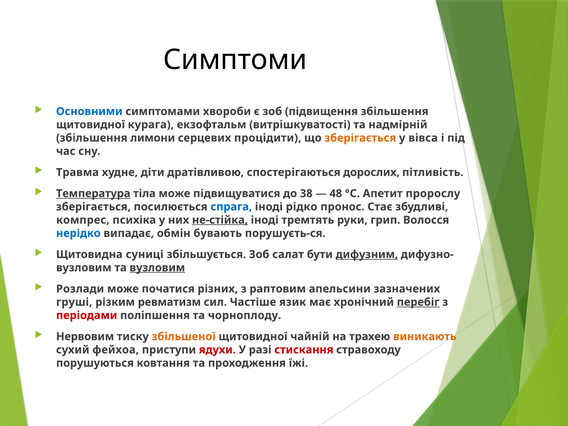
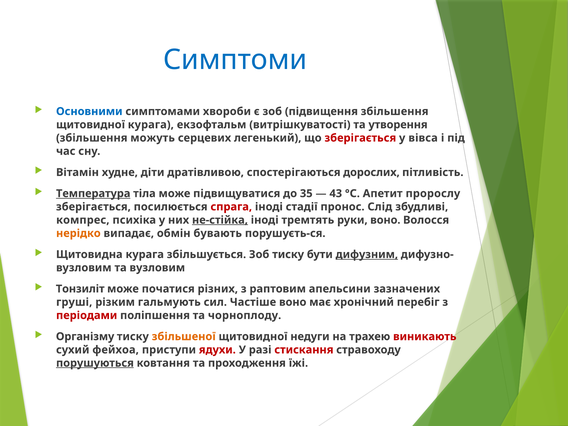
Симптоми colour: black -> blue (235, 60)
надмірній: надмірній -> утворення (398, 125)
лимони: лимони -> можуть (153, 138)
процідити: процідити -> легенький (268, 138)
зберігається colour: orange -> red (360, 138)
Травма: Травма -> Вітамін (77, 172)
38: 38 -> 35 (306, 193)
48: 48 -> 43 (336, 193)
спрага colour: blue -> red (231, 207)
рідко: рідко -> стадії (302, 207)
Стає: Стає -> Слід (380, 207)
руки грип: грип -> воно (385, 220)
нерідко colour: blue -> orange (78, 233)
Щитовидна суниці: суниці -> курага (145, 254)
Зоб салат: салат -> тиску (288, 254)
вузловим underline: present -> none (157, 268)
Розлади: Розлади -> Тонзиліт (80, 289)
ревматизм: ревматизм -> гальмують (169, 302)
Частіше язик: язик -> воно (293, 302)
перебіг underline: present -> none (418, 302)
Нервовим: Нервовим -> Організму (85, 337)
чайній: чайній -> недуги (310, 337)
виникають colour: orange -> red (425, 337)
порушуються underline: none -> present (95, 363)
